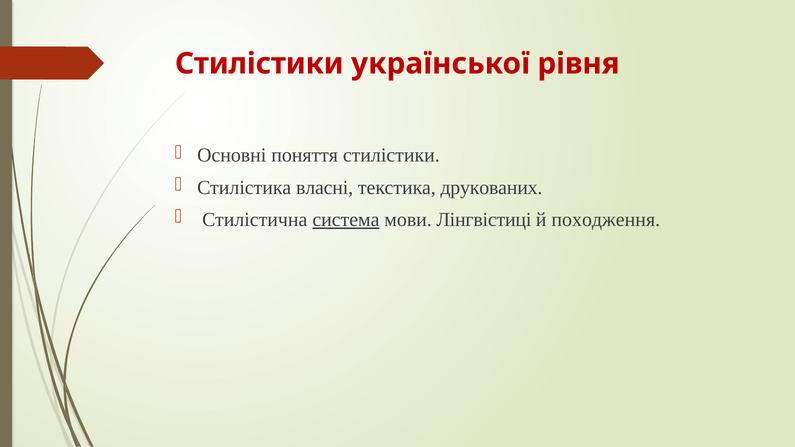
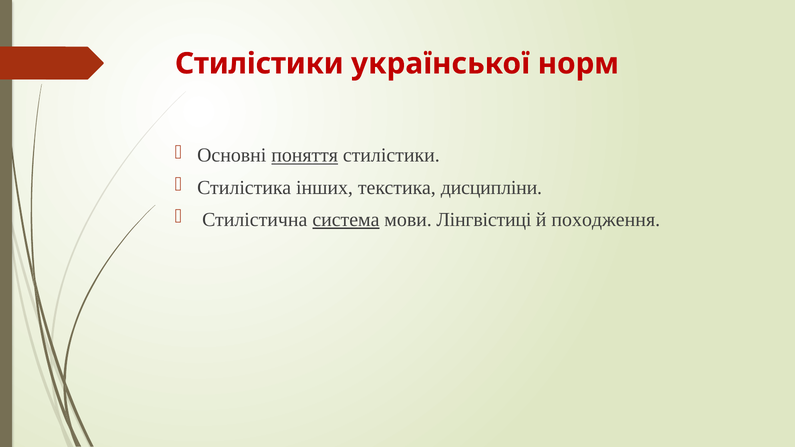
рівня: рівня -> норм (578, 64)
поняття underline: none -> present (305, 155)
власні: власні -> інших (325, 188)
друкованих: друкованих -> дисципліни (491, 188)
